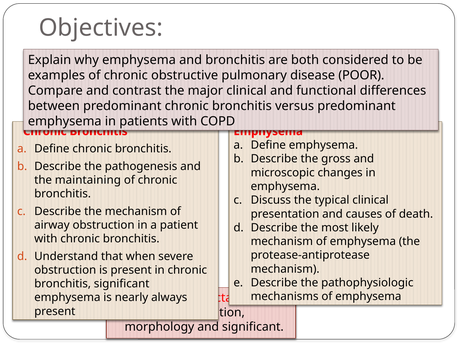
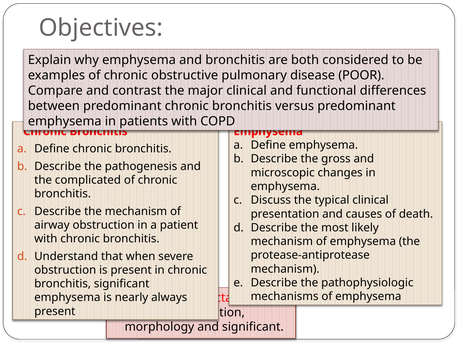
maintaining: maintaining -> complicated (88, 180)
